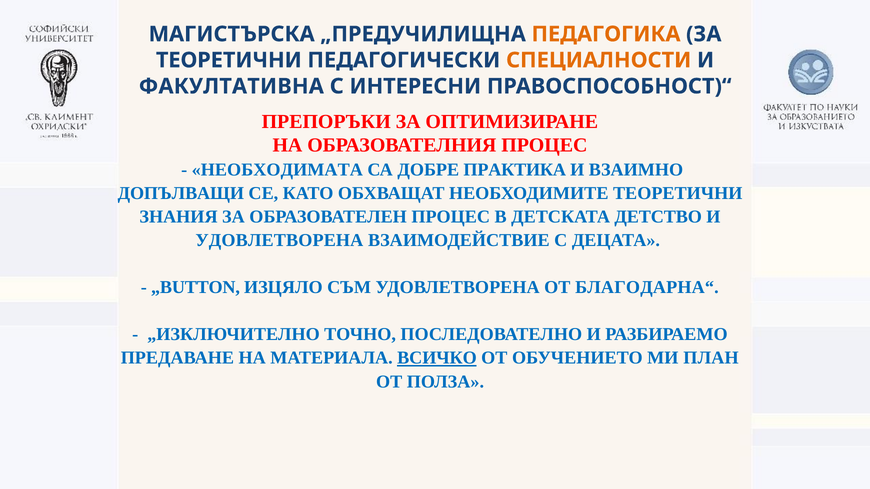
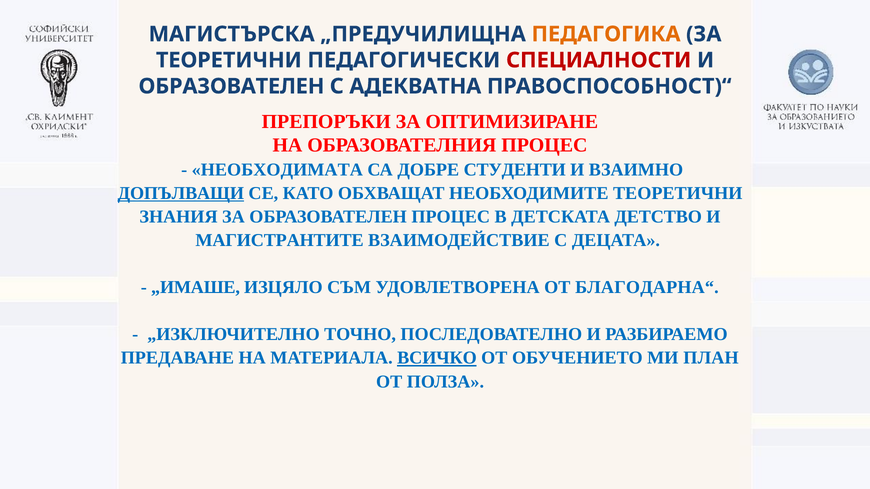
СПЕЦИАЛНОСТИ colour: orange -> red (599, 60)
ФАКУЛТАТИВНА: ФАКУЛТАТИВНА -> ОБРАЗОВАТЕЛЕН (231, 86)
ИНТЕРЕСНИ: ИНТЕРЕСНИ -> АДЕКВАТНА (415, 86)
ПРАКТИКА: ПРАКТИКА -> СТУДЕНТИ (515, 170)
ДОПЪЛВАЩИ underline: none -> present (181, 193)
УДОВЛЕТВОРЕНА: УДОВЛЕТВОРЕНА -> МАГИСТРАНТИТЕ (280, 240)
„BUTTON: „BUTTON -> „ИМАШЕ (196, 288)
